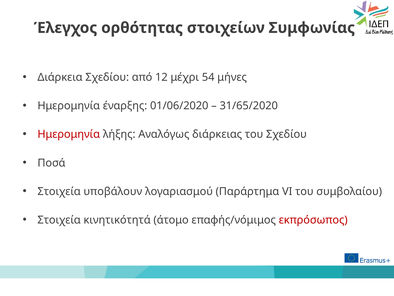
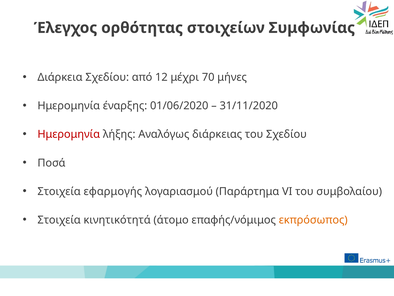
54: 54 -> 70 (208, 77)
31/65/2020: 31/65/2020 -> 31/11/2020 (249, 106)
υποβάλουν: υποβάλουν -> εφαρμογής (113, 191)
εκπρόσωπος colour: red -> orange (313, 220)
